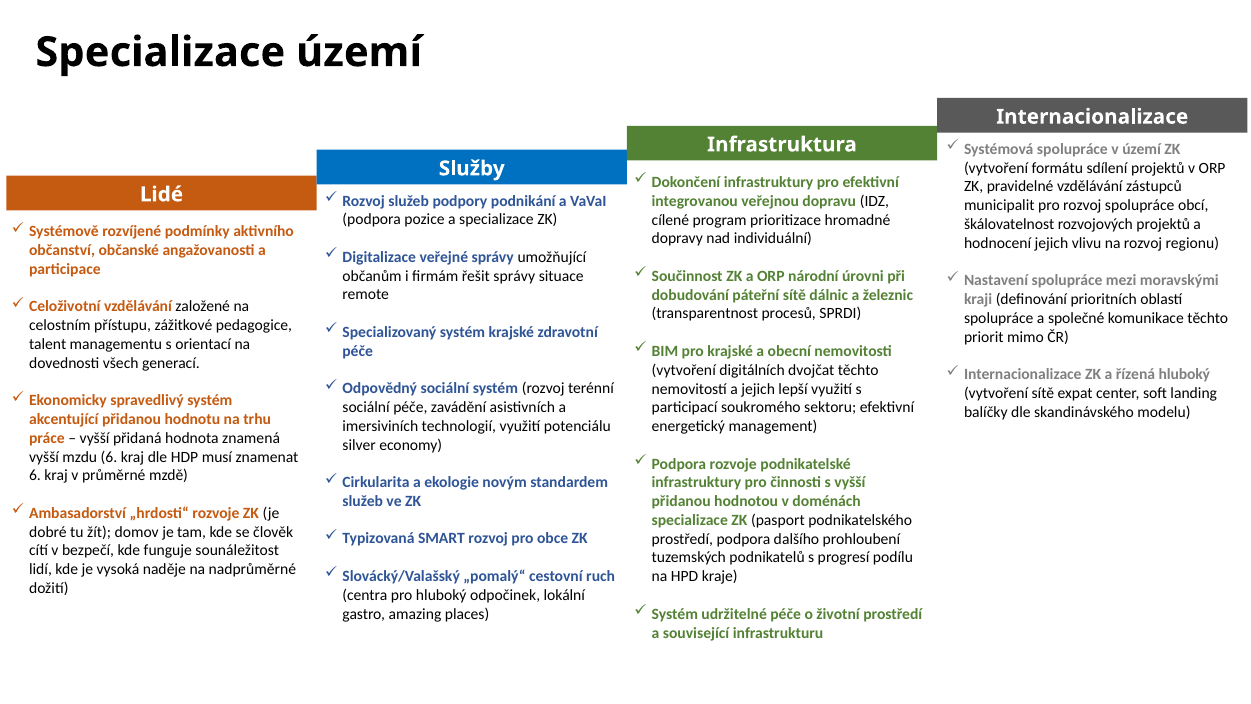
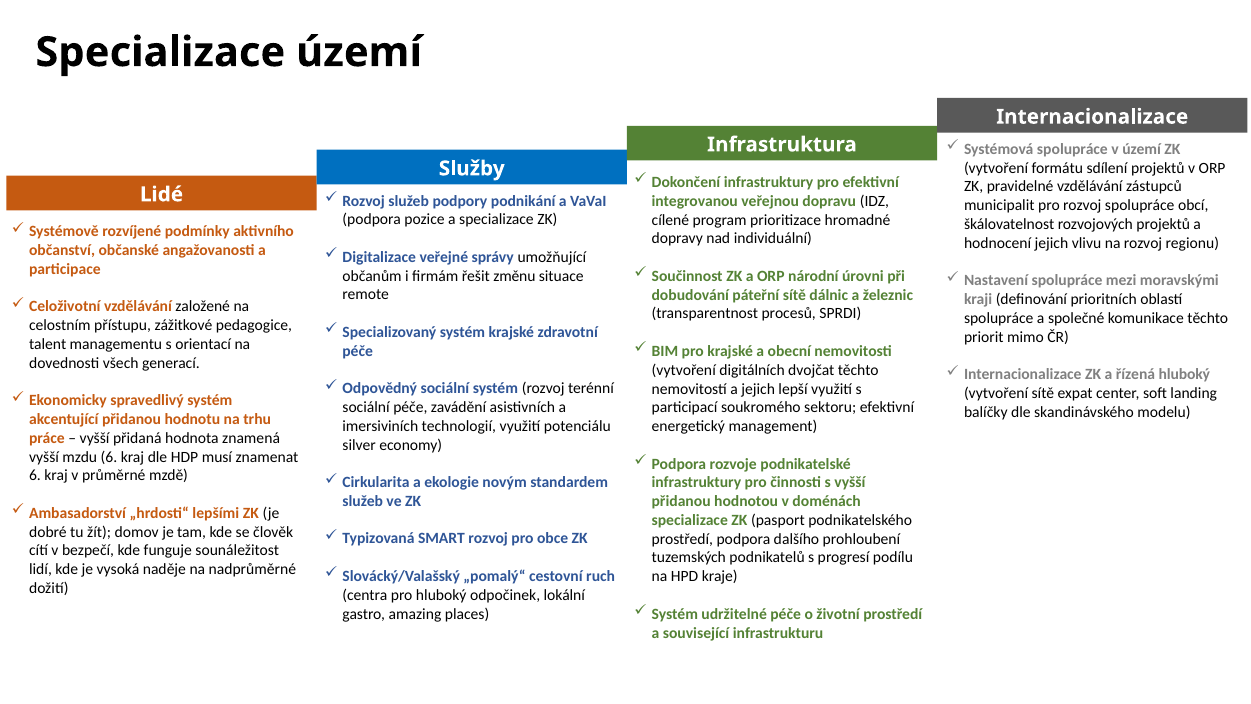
řešit správy: správy -> změnu (514, 276)
„hrdosti“ rozvoje: rozvoje -> lepšími (216, 513)
